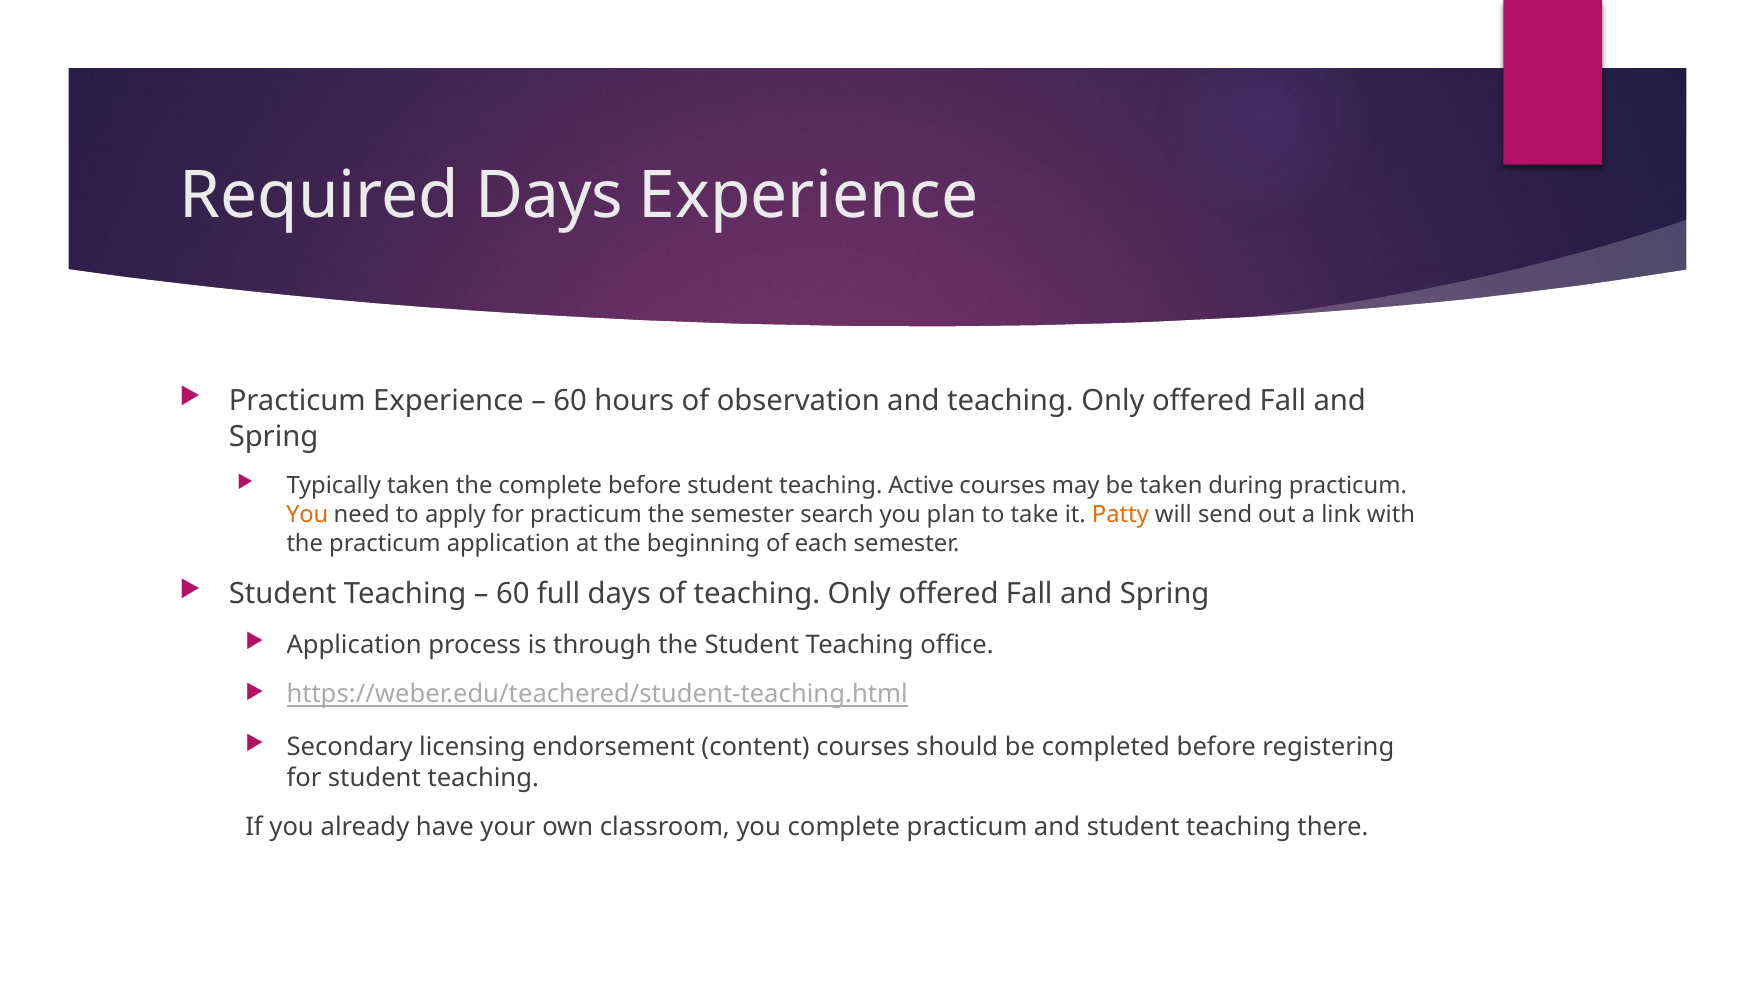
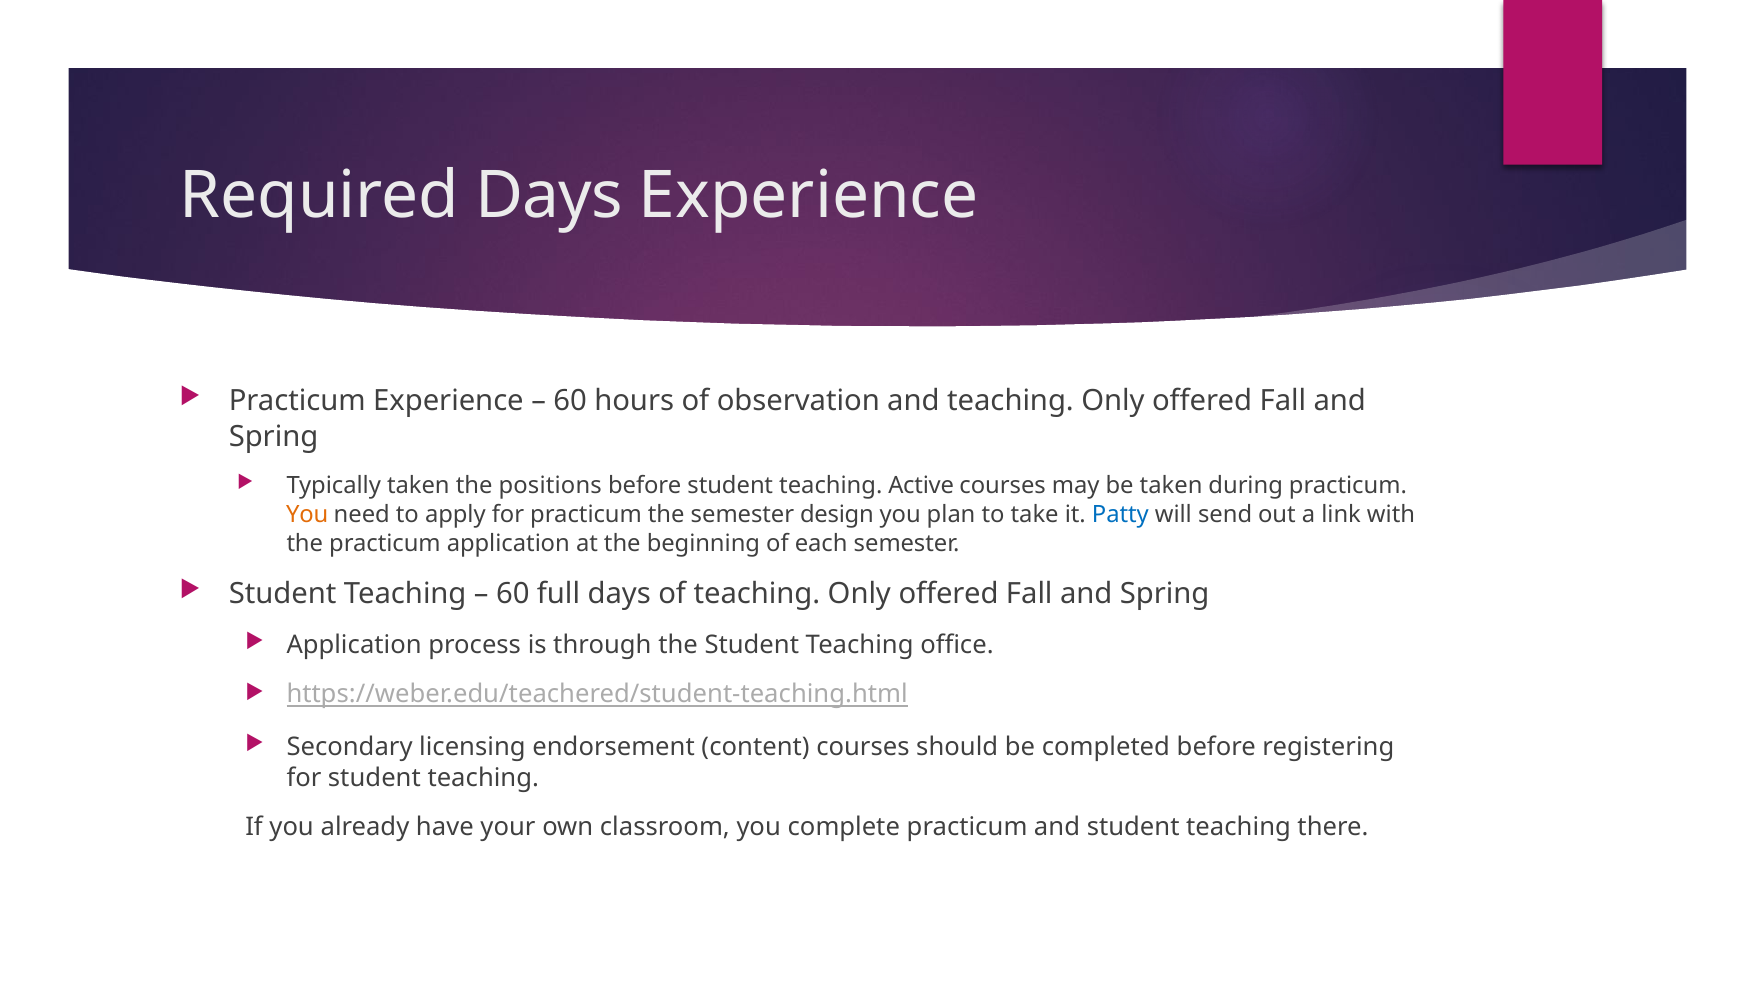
the complete: complete -> positions (550, 486)
search: search -> design (837, 515)
Patty colour: orange -> blue (1120, 515)
